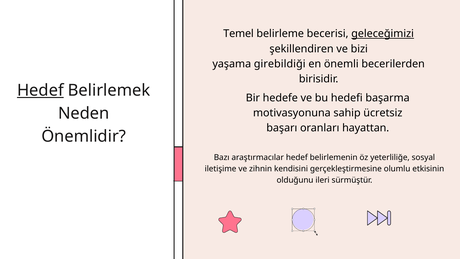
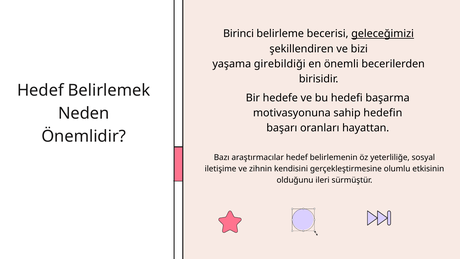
Temel: Temel -> Birinci (239, 34)
Hedef underline: present -> none (40, 90)
ücretsiz: ücretsiz -> hedefin (383, 113)
